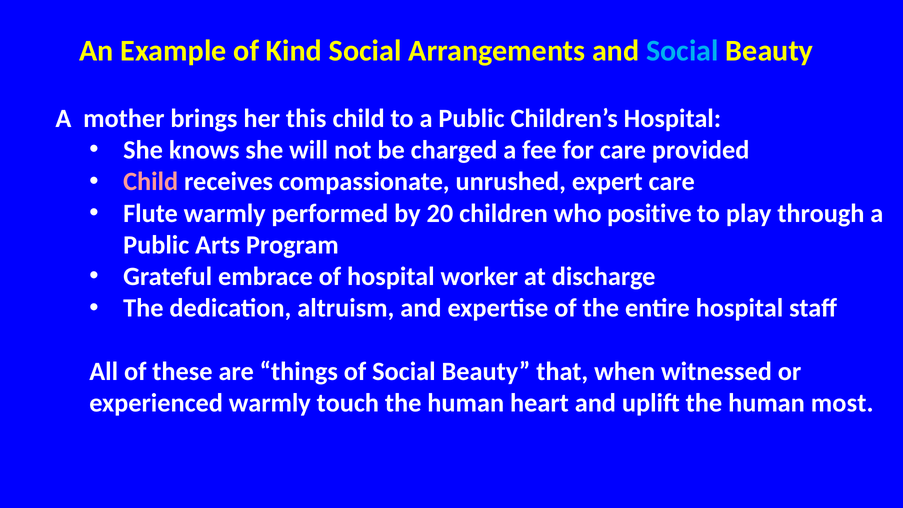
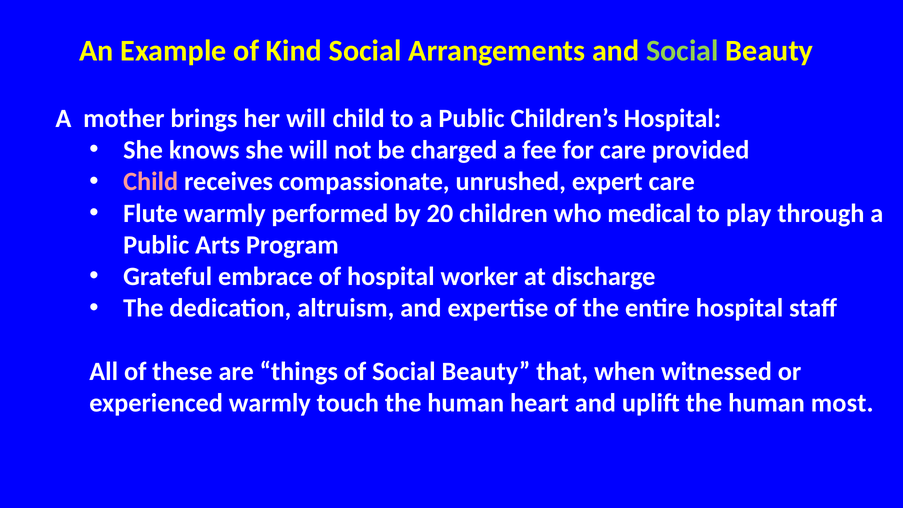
Social colour: light blue -> light green (682, 51)
her this: this -> will (306, 118)
positive: positive -> medical (649, 213)
